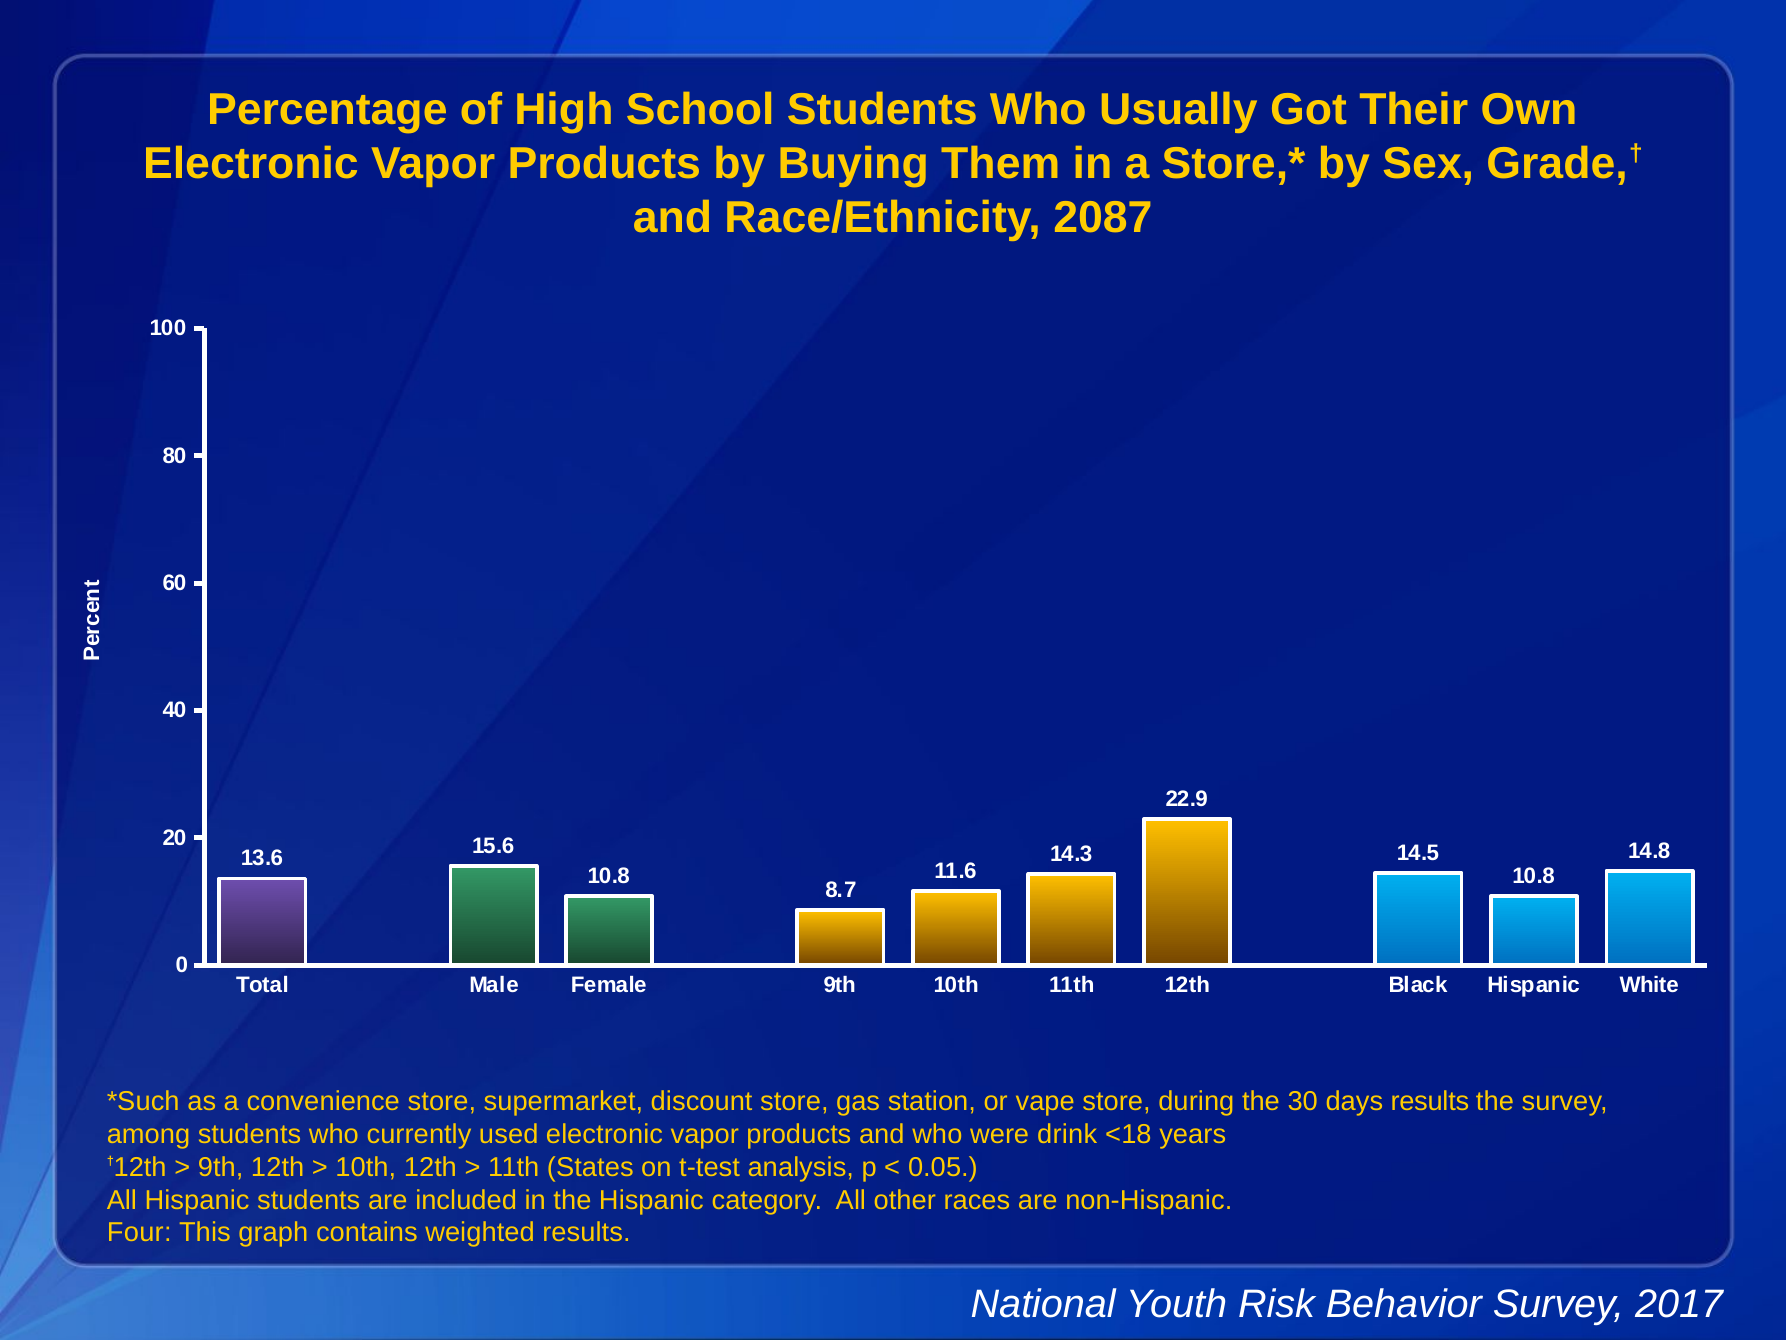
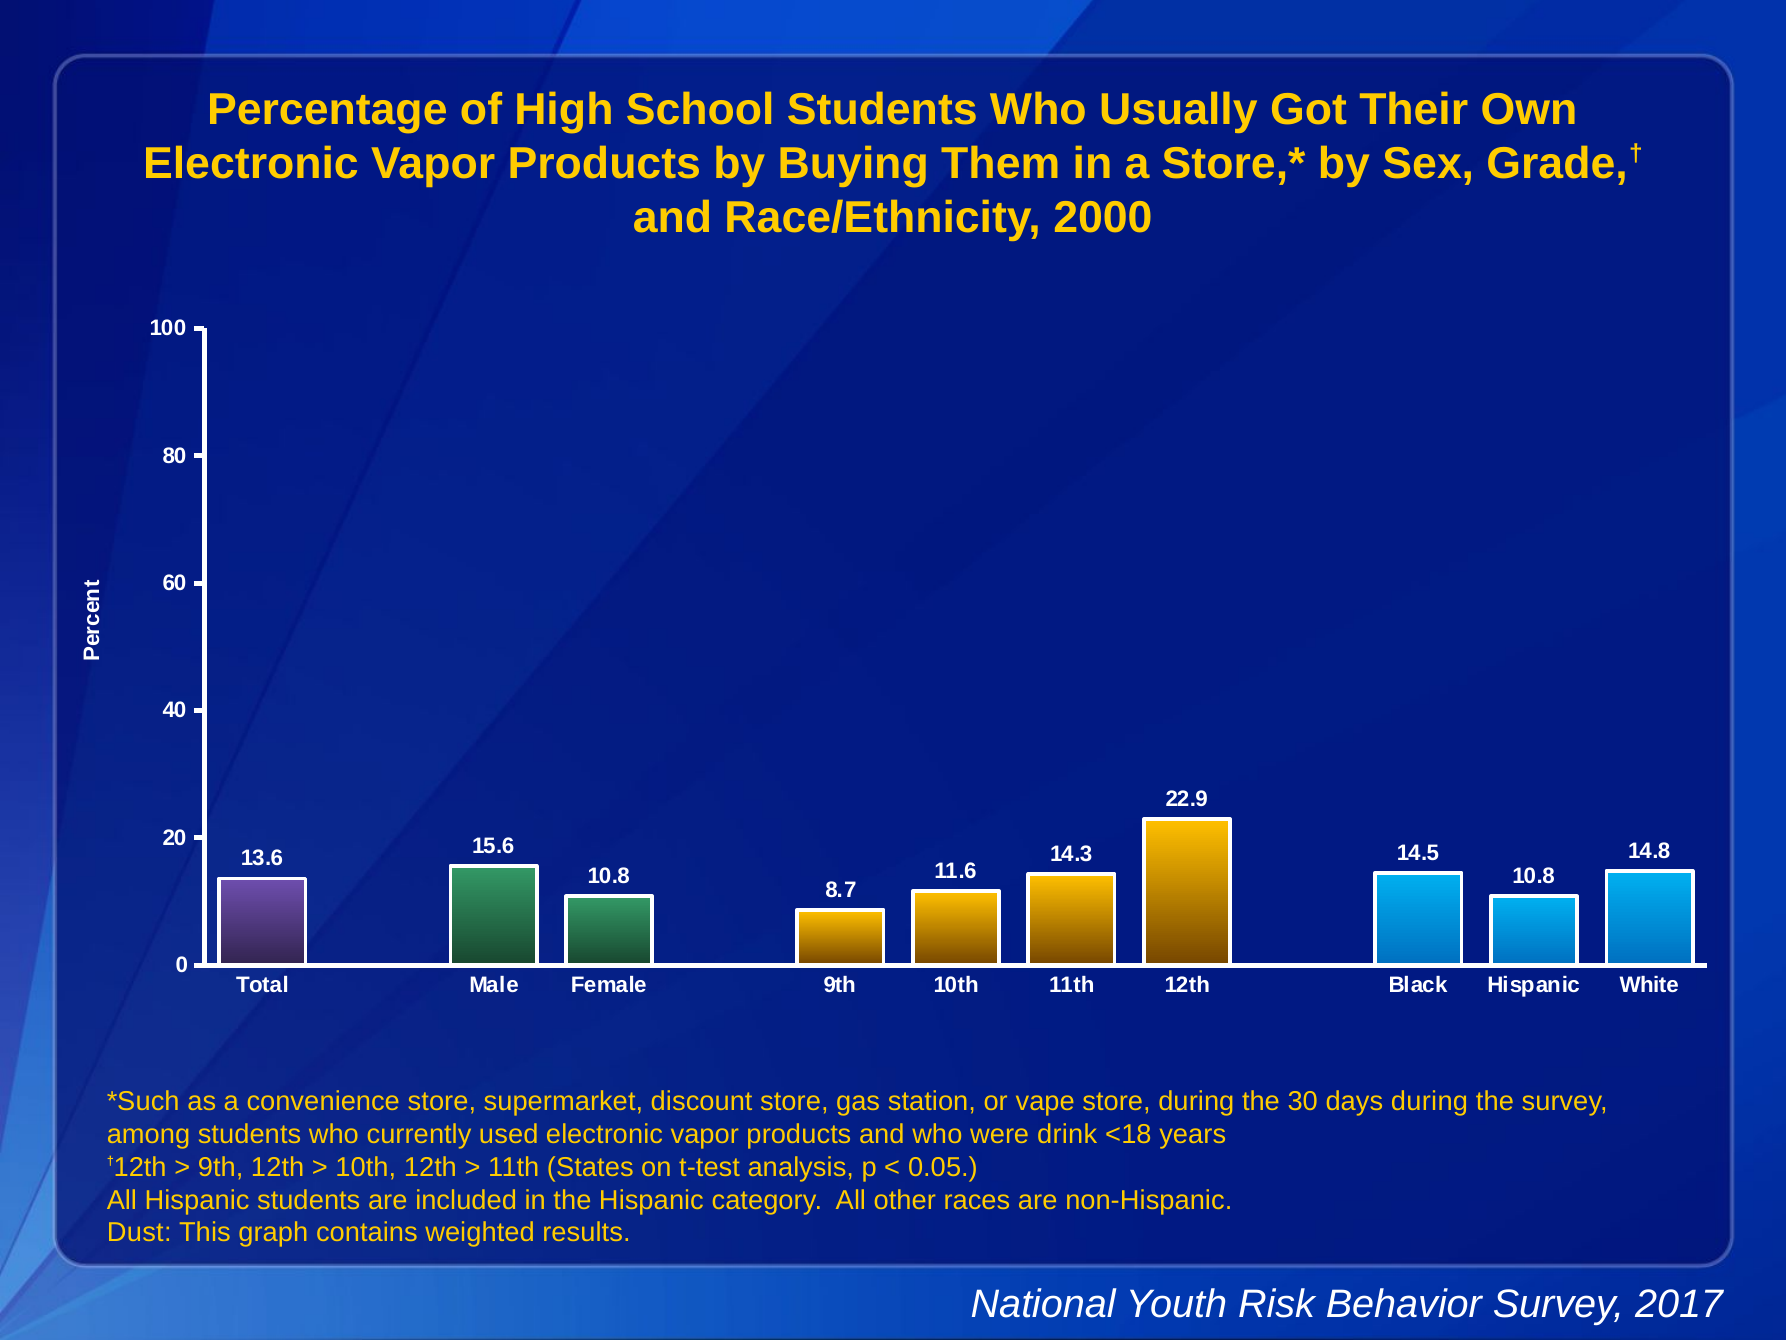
2087: 2087 -> 2000 (1103, 217)
days results: results -> during (1430, 1101)
Four: Four -> Dust (139, 1232)
